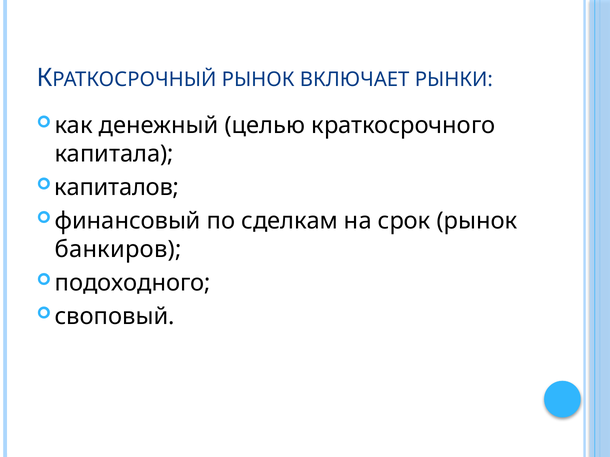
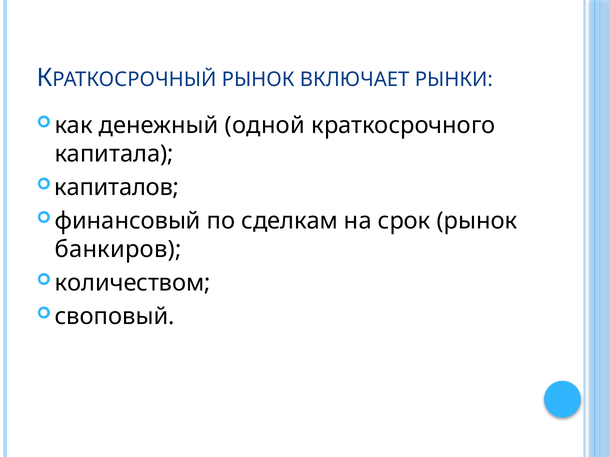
целью: целью -> одной (265, 126)
подоходного: подоходного -> количеством (133, 283)
